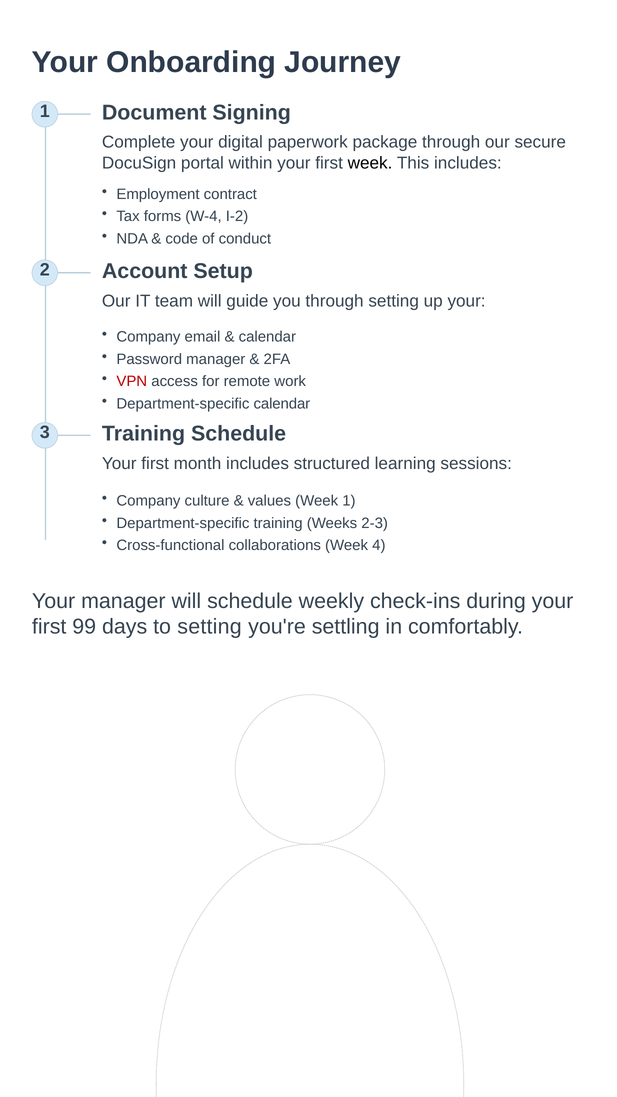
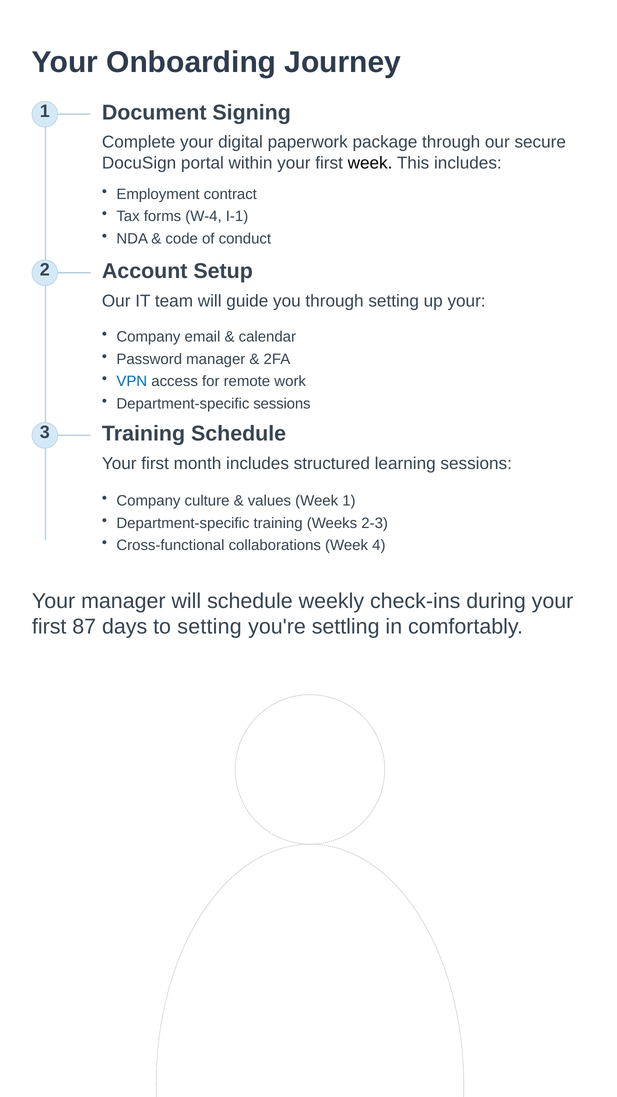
I-2: I-2 -> I-1 (237, 216)
VPN colour: red -> blue (132, 381)
Department-specific calendar: calendar -> sessions (282, 404)
99: 99 -> 87 (84, 627)
